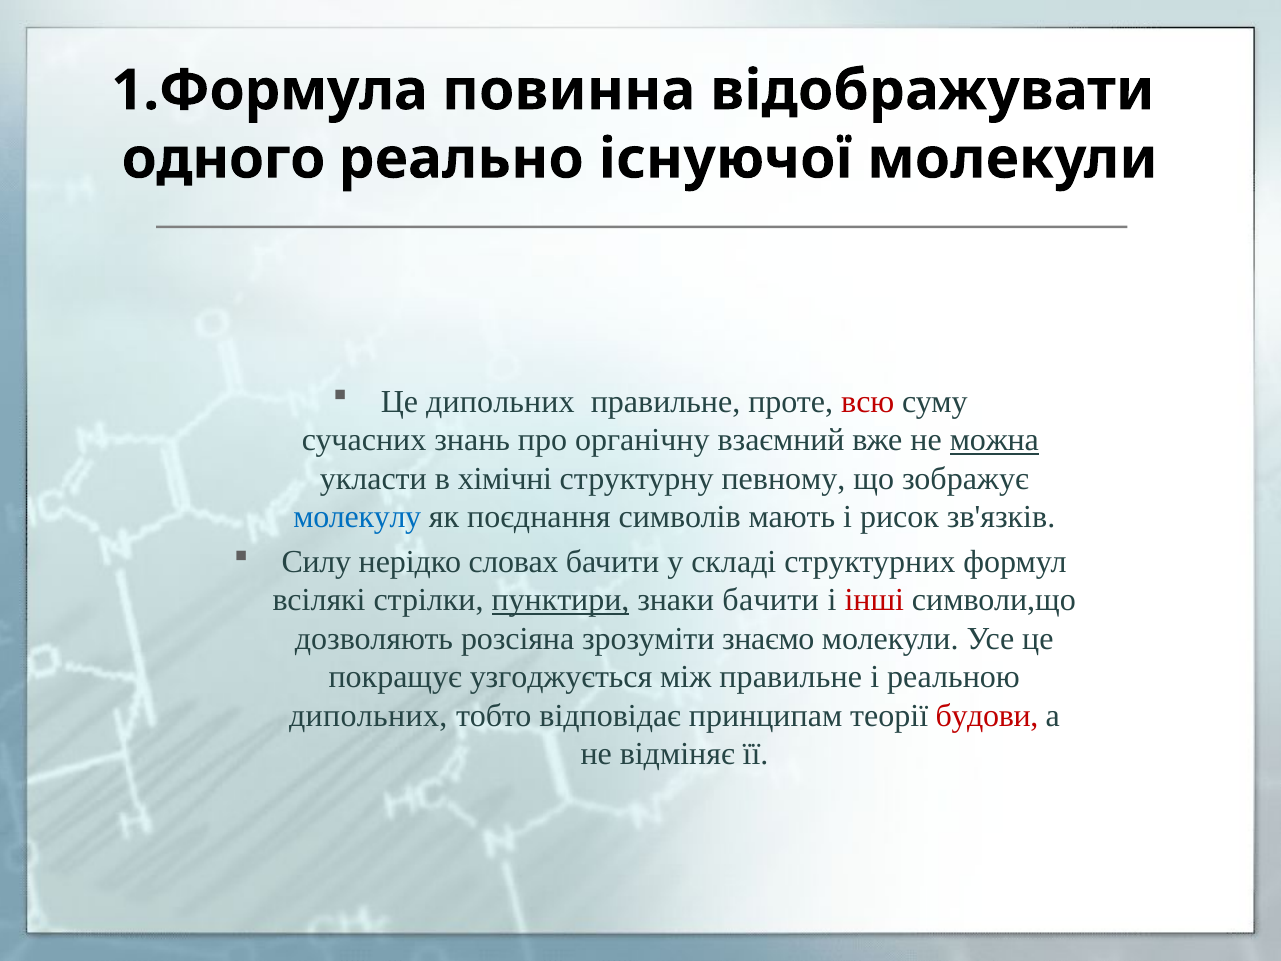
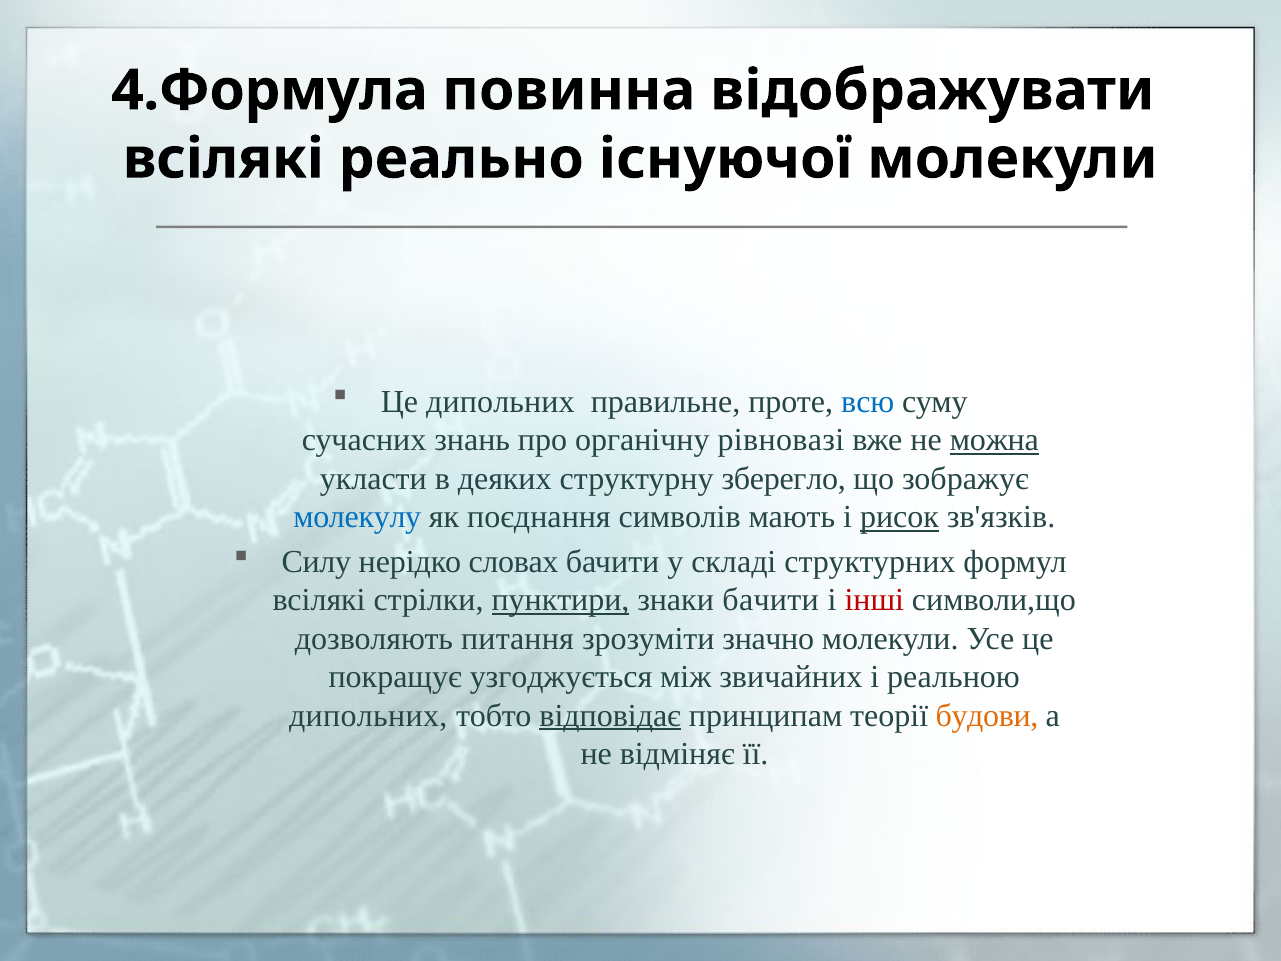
1.Формула: 1.Формула -> 4.Формула (269, 90)
одного: одного -> всілякі (223, 159)
всю colour: red -> blue (868, 401)
взаємний: взаємний -> рівновазі (781, 440)
хімічні: хімічні -> деяких (505, 478)
певному: певному -> зберегло (784, 478)
рисок underline: none -> present (899, 517)
розсіяна: розсіяна -> питання (517, 638)
знаємо: знаємо -> значно (768, 638)
між правильне: правильне -> звичайних (791, 677)
відповідає underline: none -> present (610, 715)
будови colour: red -> orange (987, 715)
